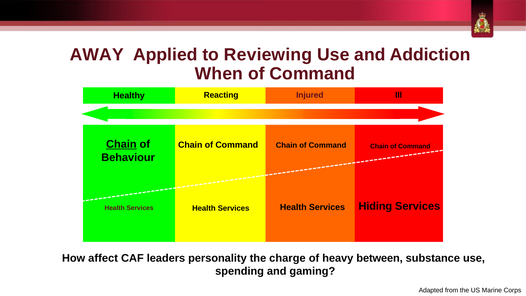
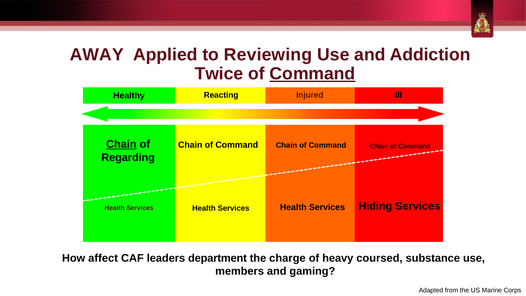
When: When -> Twice (219, 74)
Command underline: none -> present (312, 74)
Behaviour: Behaviour -> Regarding (128, 157)
personality: personality -> department (217, 258)
between: between -> coursed (379, 258)
spending: spending -> members (240, 271)
